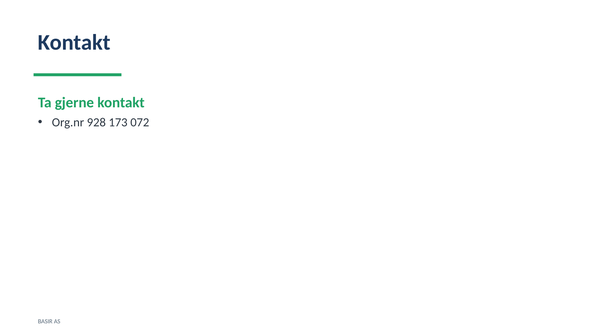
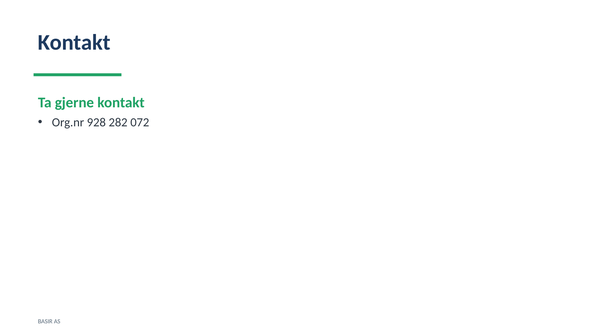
173: 173 -> 282 (118, 123)
